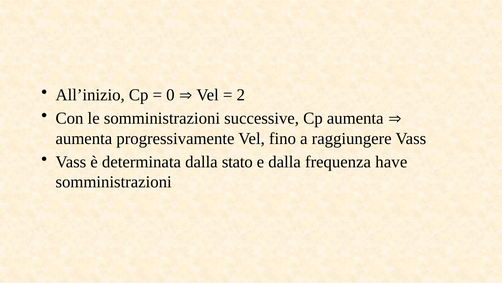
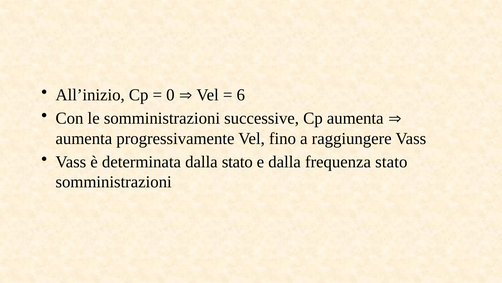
2: 2 -> 6 (241, 95)
frequenza have: have -> stato (391, 162)
